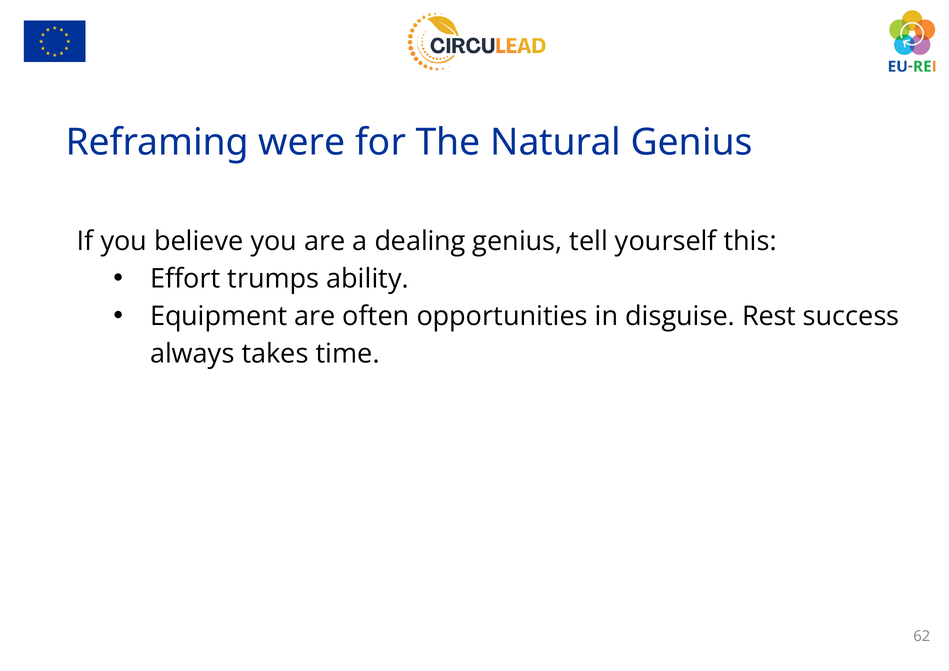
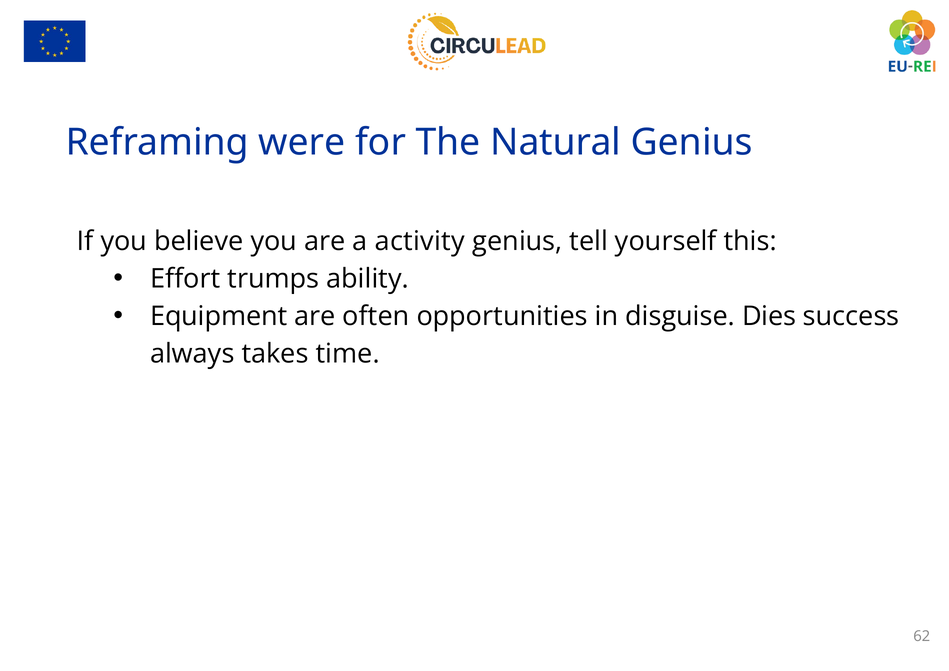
dealing: dealing -> activity (420, 242)
Rest: Rest -> Dies (769, 316)
